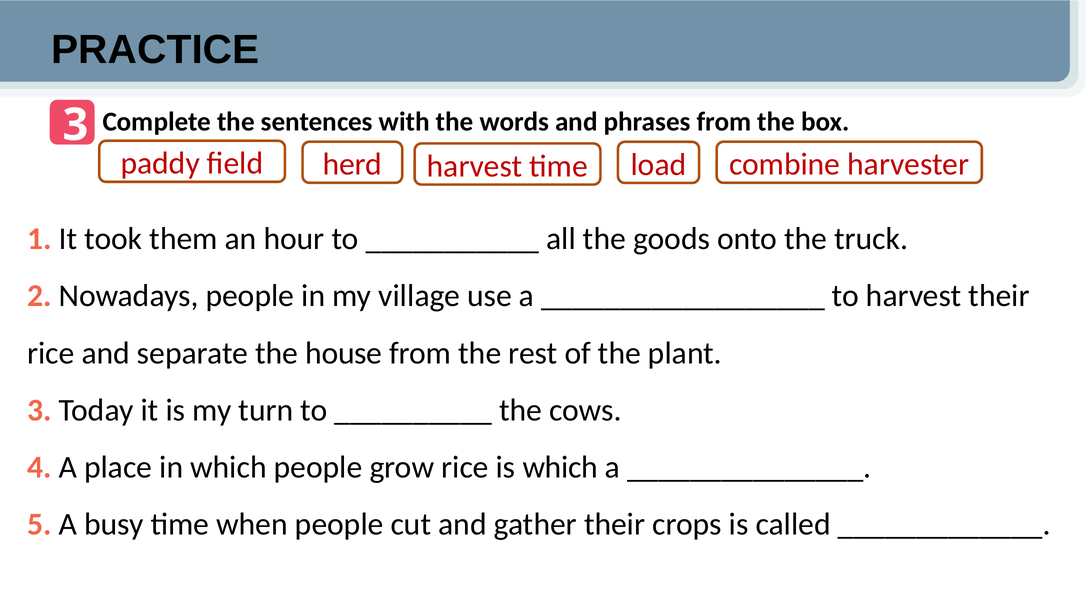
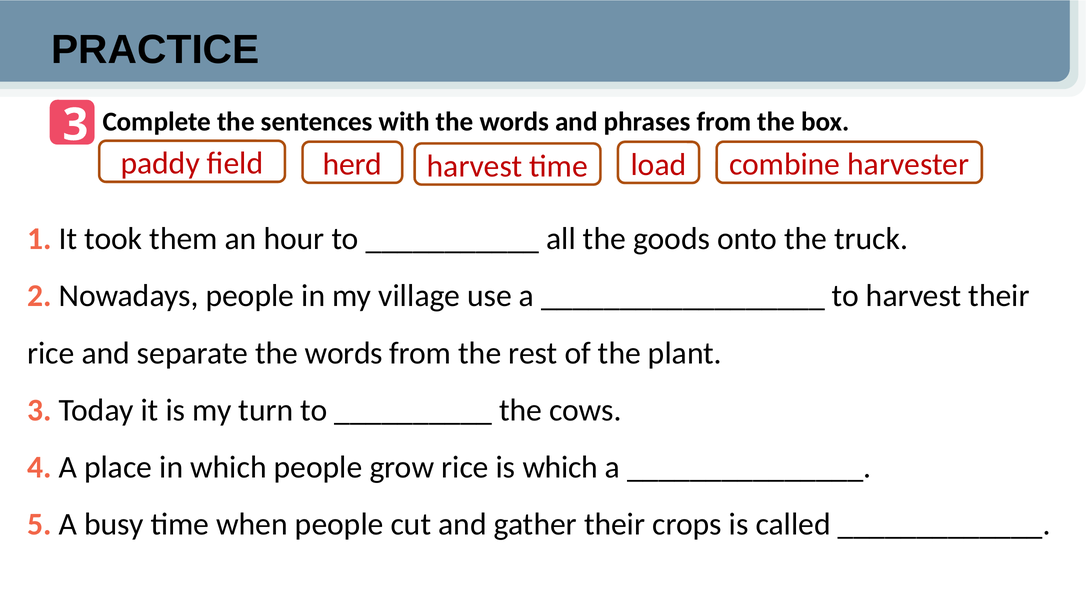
separate the house: house -> words (344, 353)
